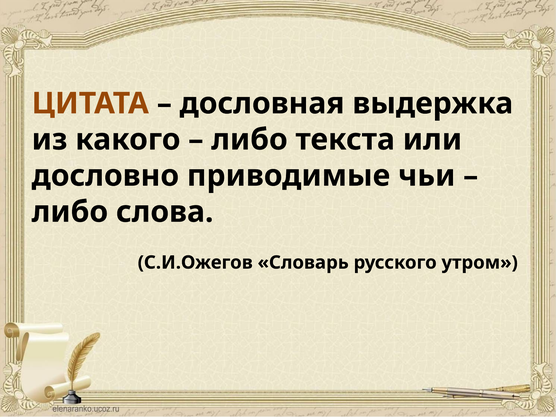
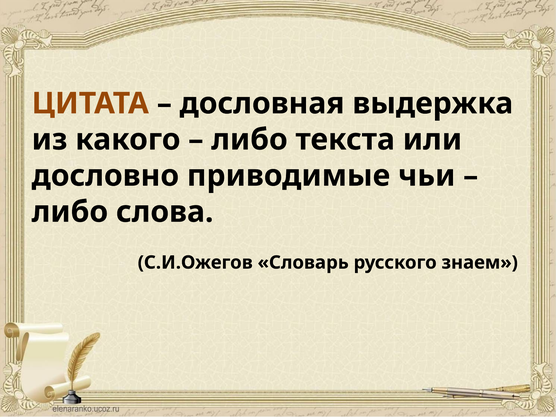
утром: утром -> знаем (480, 263)
